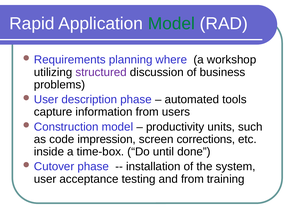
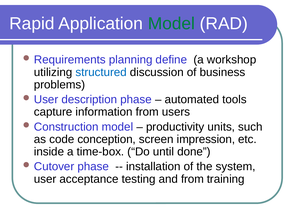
where: where -> define (171, 60)
structured colour: purple -> blue (101, 72)
impression: impression -> conception (107, 139)
corrections: corrections -> impression (206, 139)
